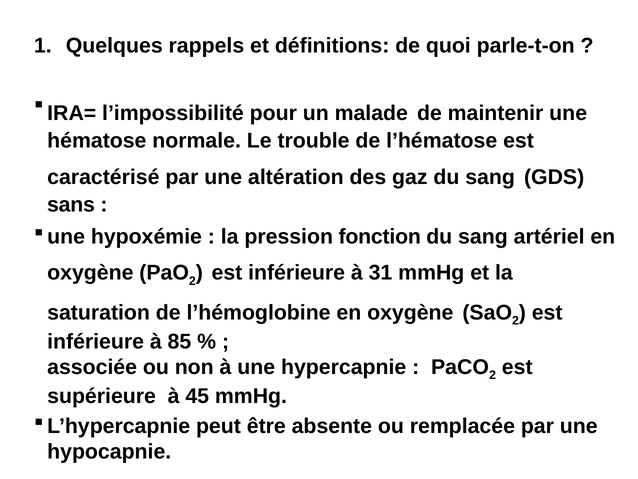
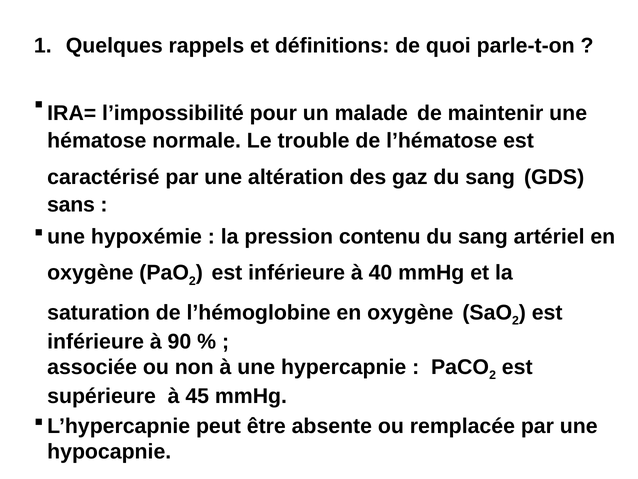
fonction: fonction -> contenu (380, 236)
31: 31 -> 40 (380, 273)
85: 85 -> 90 (179, 341)
